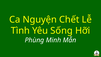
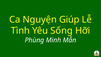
Chết: Chết -> Giúp (69, 19)
